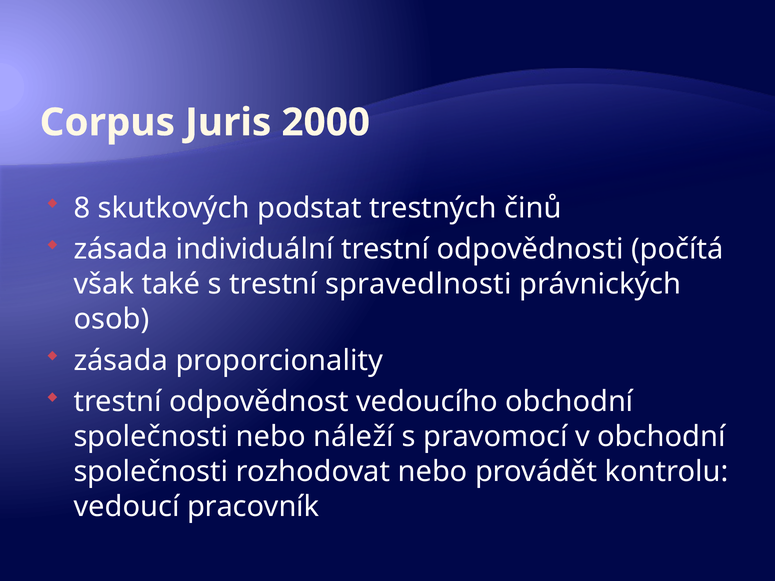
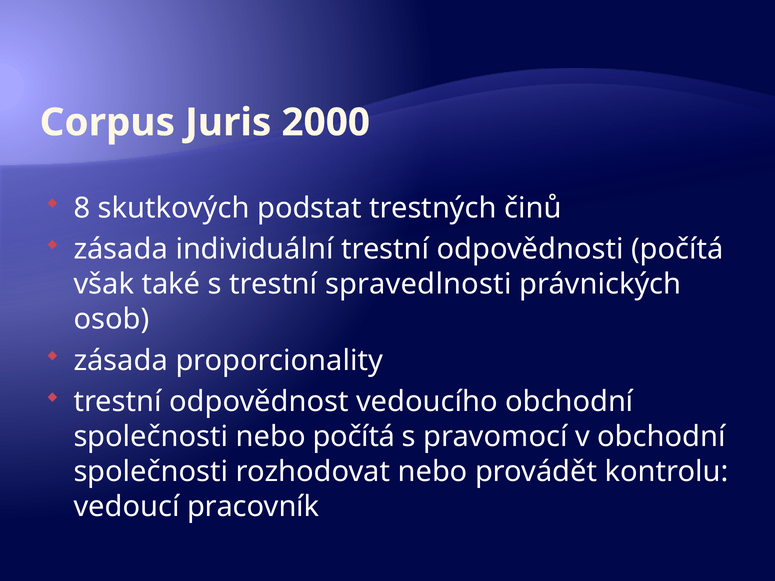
nebo náleží: náleží -> počítá (354, 437)
